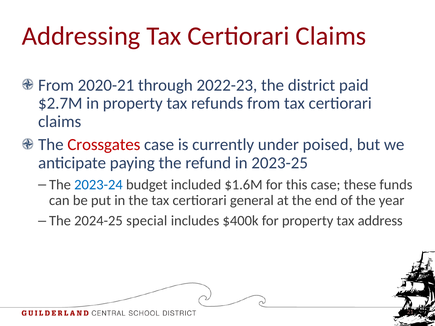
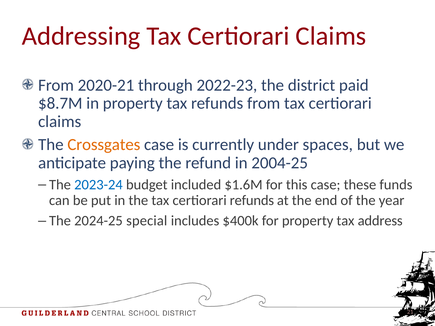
$2.7M: $2.7M -> $8.7M (60, 103)
Crossgates colour: red -> orange (104, 145)
poised: poised -> spaces (328, 145)
2023-25: 2023-25 -> 2004-25 (280, 163)
certiorari general: general -> refunds (252, 201)
